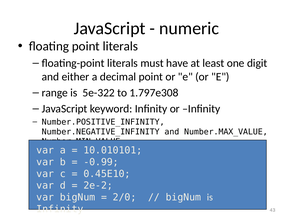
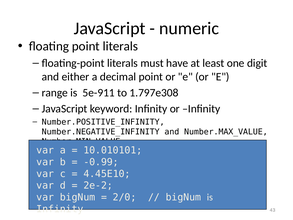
5e-322: 5e-322 -> 5e-911 (99, 93)
0.45E10: 0.45E10 -> 4.45E10 (107, 174)
